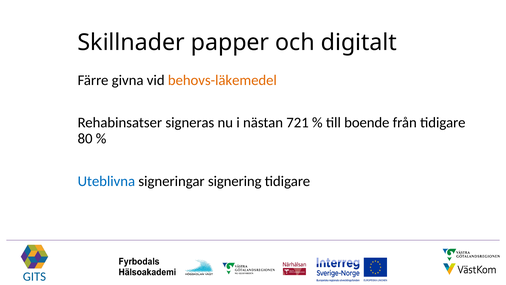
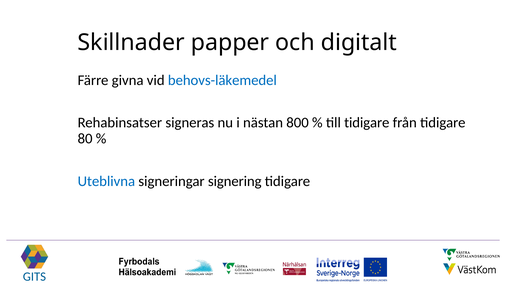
behovs-läkemedel colour: orange -> blue (222, 80)
721: 721 -> 800 (298, 123)
till boende: boende -> tidigare (367, 123)
